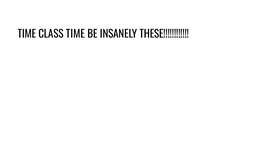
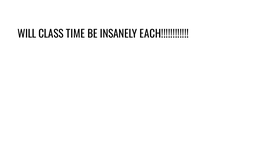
TIME: TIME -> WILL (27, 34)
THESE: THESE -> EACH (164, 34)
